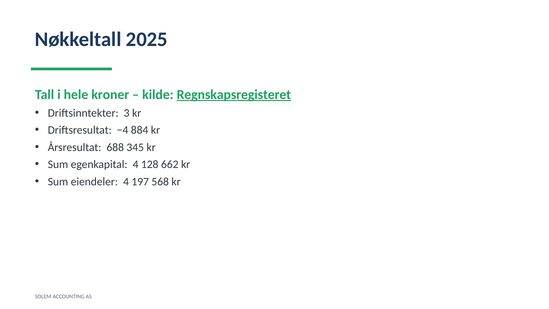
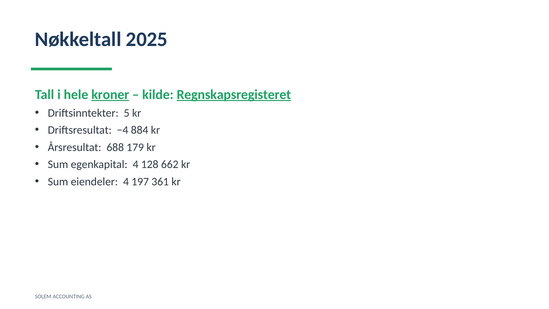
kroner underline: none -> present (110, 95)
3: 3 -> 5 (127, 113)
345: 345 -> 179 (135, 147)
568: 568 -> 361 (160, 182)
